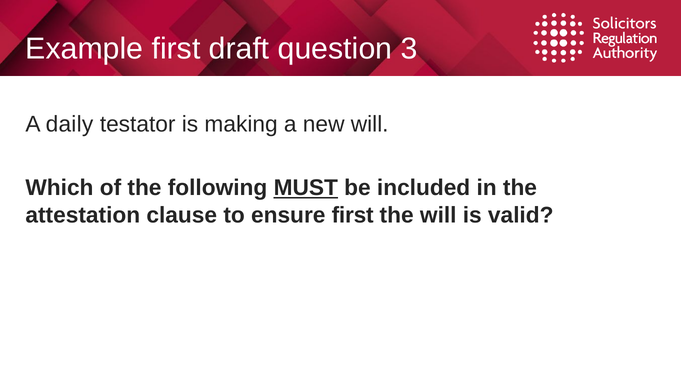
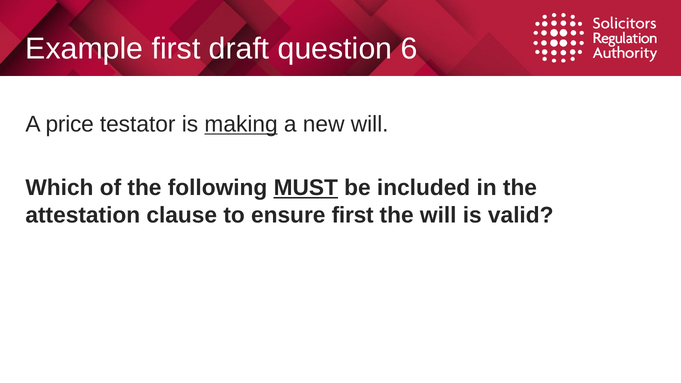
3: 3 -> 6 (409, 49)
daily: daily -> price (70, 124)
making underline: none -> present (241, 124)
